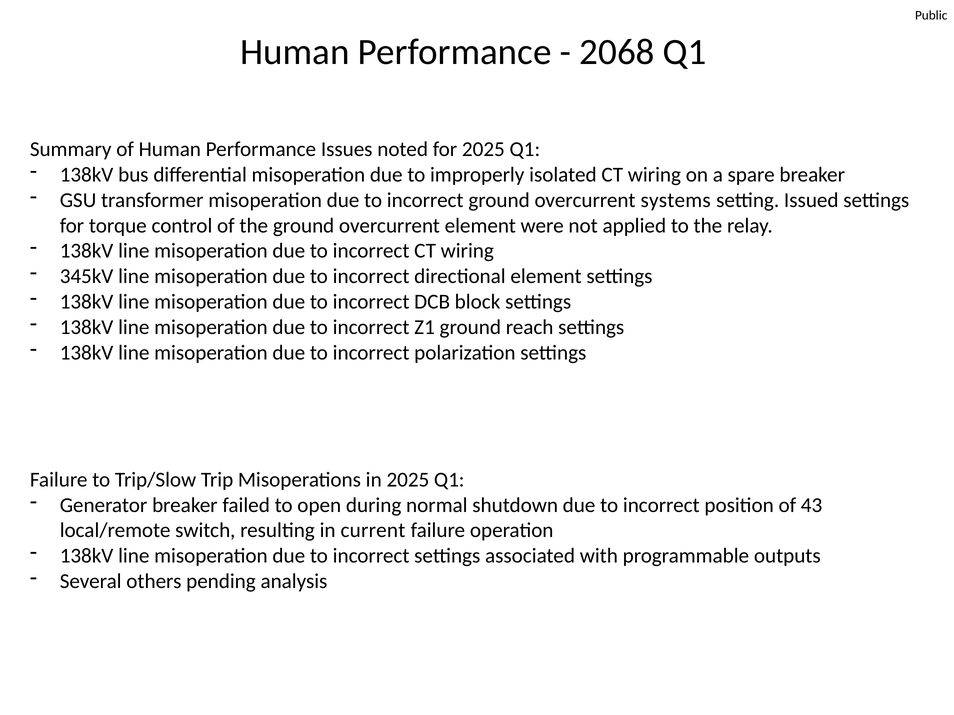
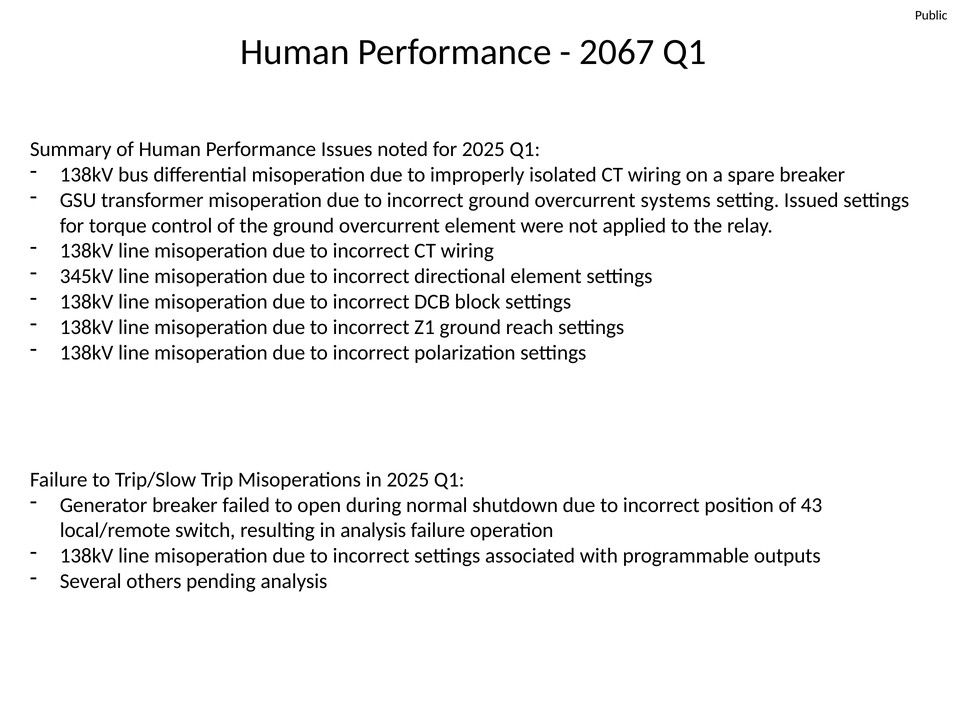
2068: 2068 -> 2067 (617, 52)
in current: current -> analysis (373, 531)
